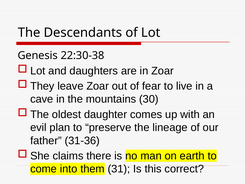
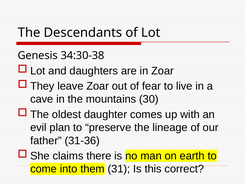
22:30-38: 22:30-38 -> 34:30-38 (83, 55)
